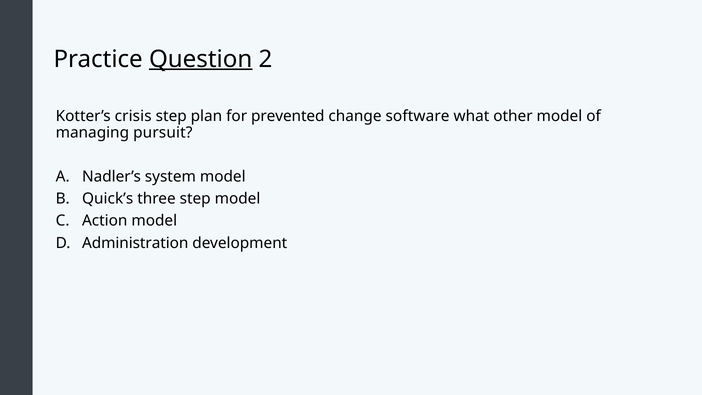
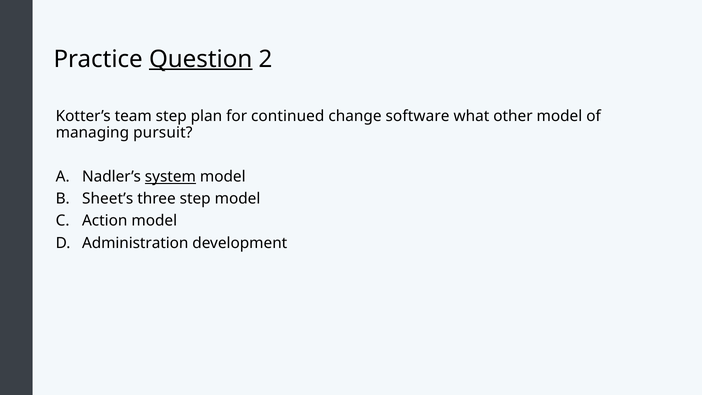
crisis: crisis -> team (133, 116)
prevented: prevented -> continued (288, 116)
system underline: none -> present (170, 177)
Quick’s: Quick’s -> Sheet’s (108, 199)
